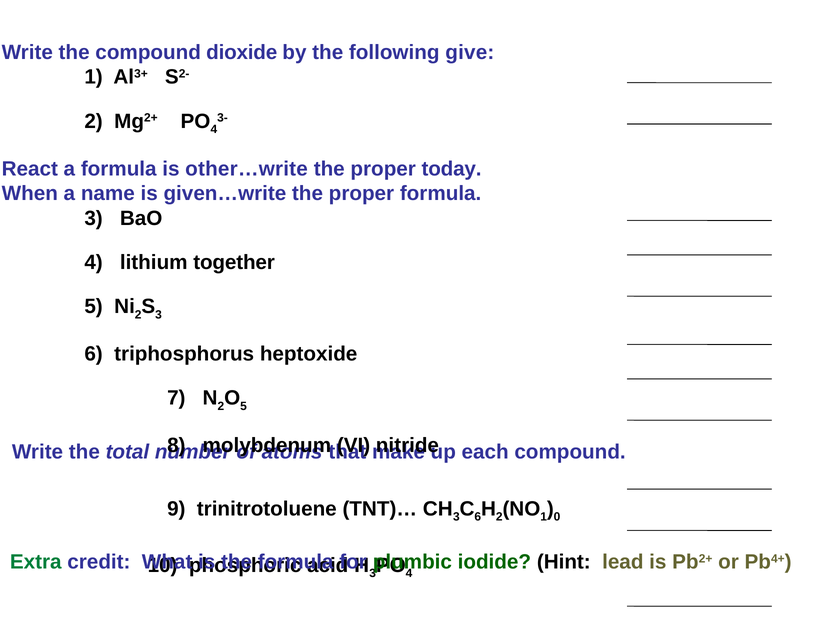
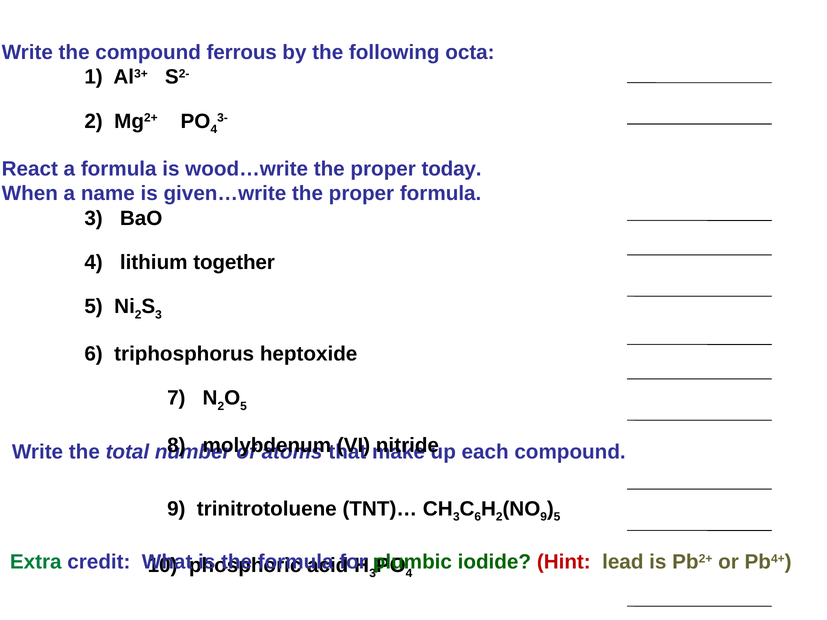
dioxide: dioxide -> ferrous (242, 52)
give: give -> octa (470, 52)
other…write: other…write -> wood…write (247, 169)
1: 1 -> 9 (544, 517)
0: 0 -> 5 (557, 517)
Hint colour: black -> red (564, 562)
